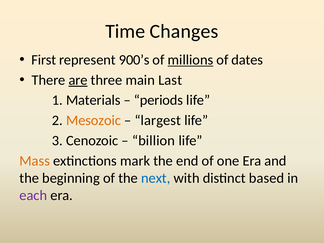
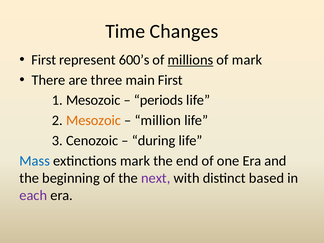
900’s: 900’s -> 600’s (134, 60)
of dates: dates -> mark (247, 60)
are underline: present -> none (78, 80)
main Last: Last -> First (170, 80)
1 Materials: Materials -> Mesozoic (93, 100)
largest: largest -> million (158, 120)
billion: billion -> during (154, 141)
Mass colour: orange -> blue (35, 161)
next colour: blue -> purple (156, 178)
